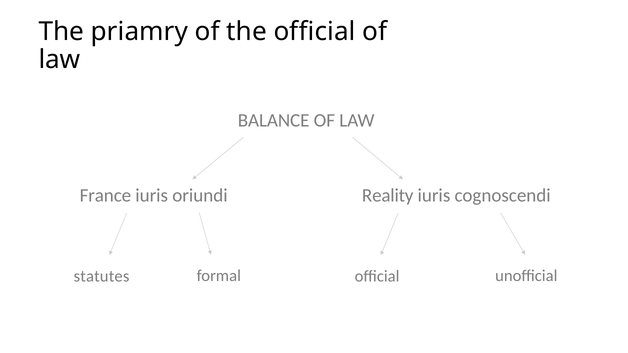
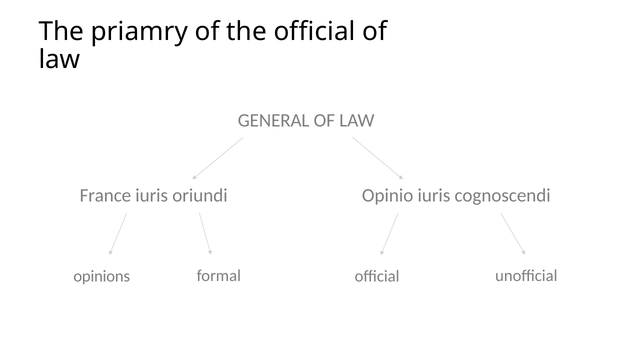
BALANCE: BALANCE -> GENERAL (274, 121)
Reality: Reality -> Opinio (388, 196)
statutes: statutes -> opinions (102, 276)
